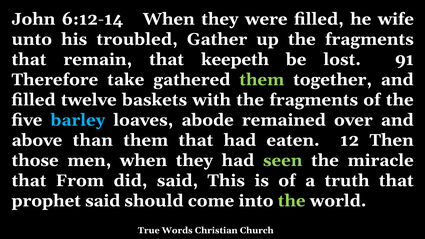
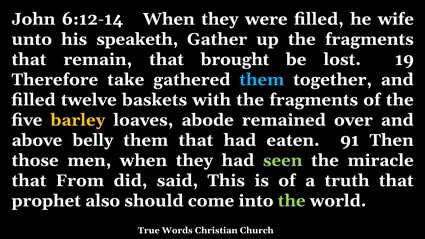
troubled: troubled -> speaketh (137, 39)
keepeth: keepeth -> brought (235, 60)
91: 91 -> 19 (404, 60)
them colour: light green -> light blue (262, 80)
barley colour: light blue -> yellow (78, 120)
than: than -> belly (93, 140)
12: 12 -> 91 (350, 140)
prophet said: said -> also (103, 201)
